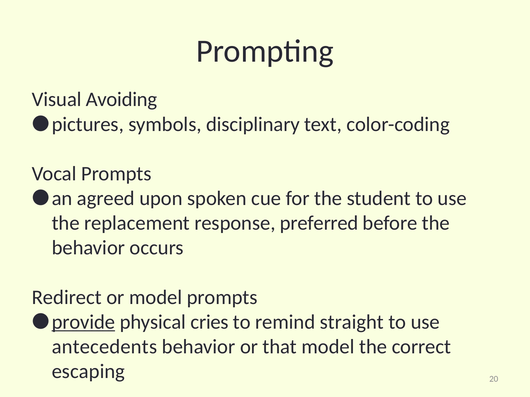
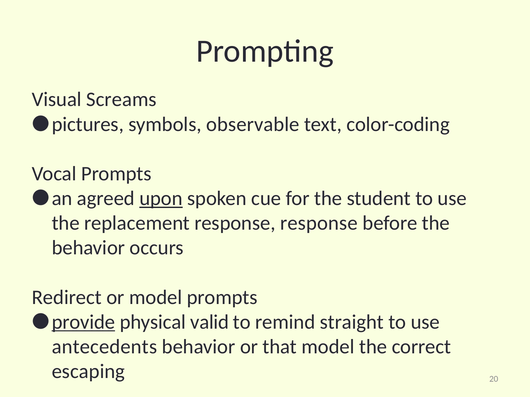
Avoiding: Avoiding -> Screams (121, 100)
disciplinary: disciplinary -> observable (253, 124)
upon underline: none -> present (161, 199)
response preferred: preferred -> response (319, 223)
cries: cries -> valid (210, 322)
